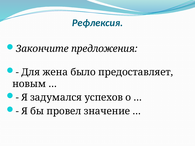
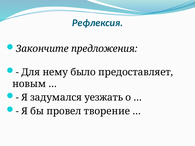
жена: жена -> нему (55, 72)
успехов: успехов -> уезжать (104, 98)
значение: значение -> творение (107, 111)
